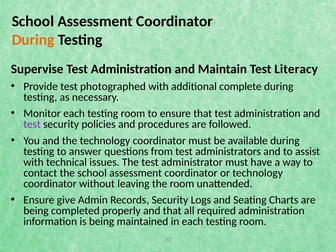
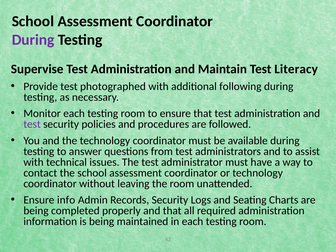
During colour: orange -> purple (33, 40)
complete: complete -> following (240, 86)
give: give -> info (66, 200)
